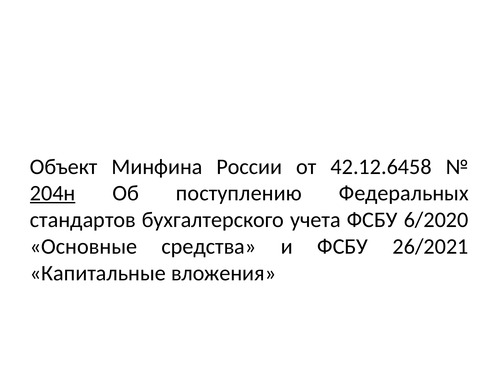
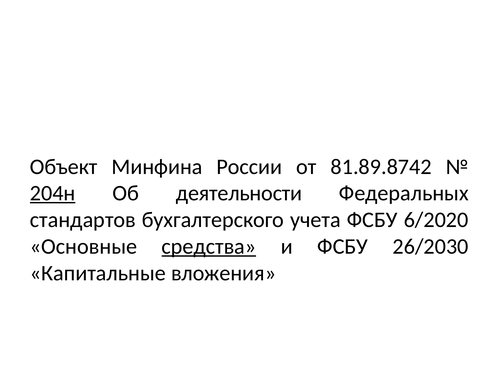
42.12.6458: 42.12.6458 -> 81.89.8742 (381, 167)
поступлению: поступлению -> деятельности (239, 193)
средства underline: none -> present (209, 247)
26/2021: 26/2021 -> 26/2030 (431, 247)
